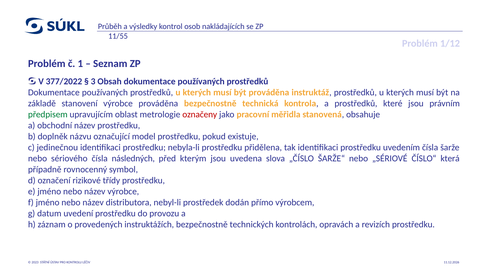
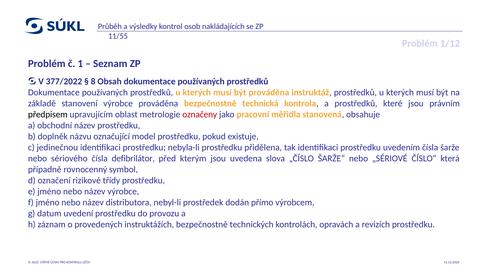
3: 3 -> 8 (93, 81)
předpisem colour: green -> black (48, 114)
následných: následných -> defibrilátor (133, 158)
